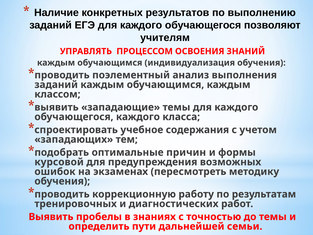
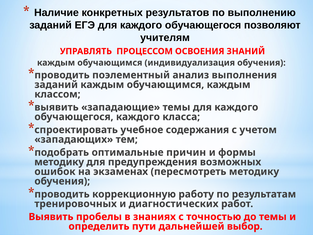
курсовой: курсовой -> методику (59, 162)
семьи: семьи -> выбор (245, 226)
